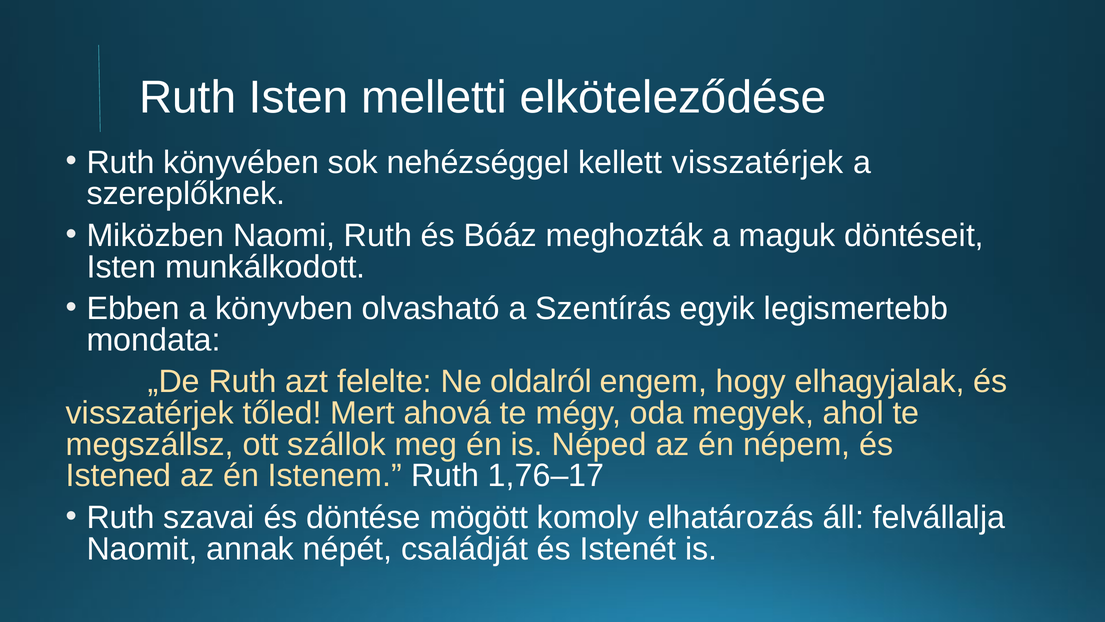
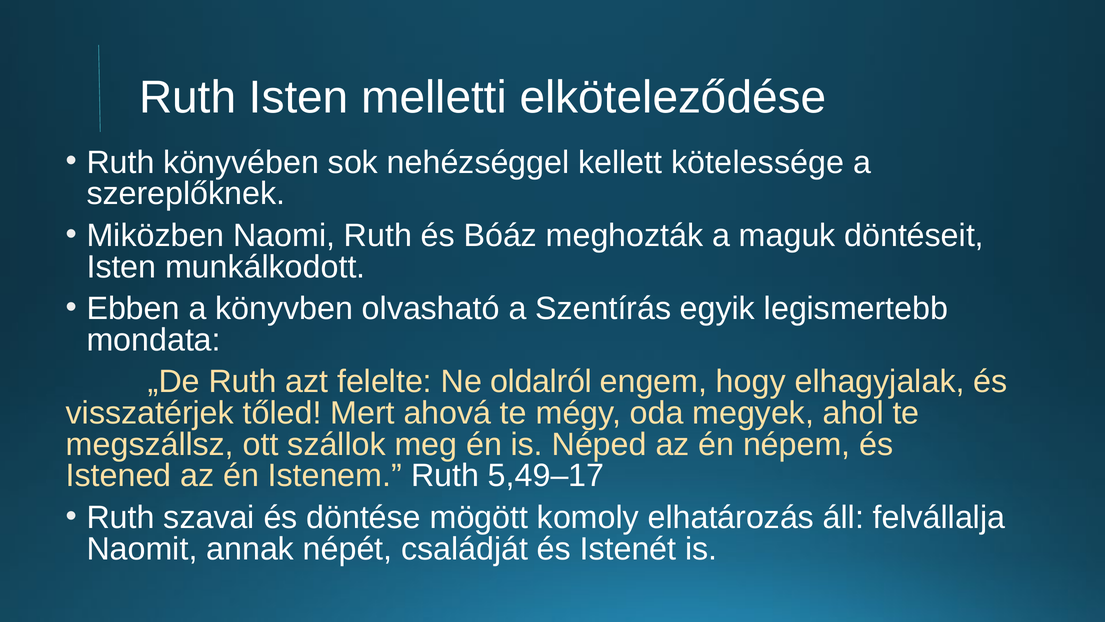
kellett visszatérjek: visszatérjek -> kötelessége (758, 162)
1,76–17: 1,76–17 -> 5,49–17 (546, 476)
